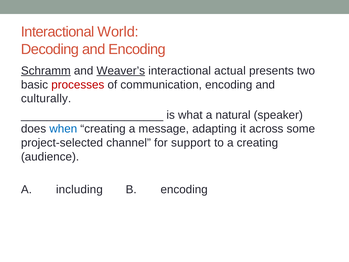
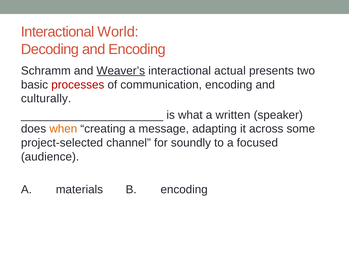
Schramm underline: present -> none (46, 71)
natural: natural -> written (233, 115)
when colour: blue -> orange (63, 129)
support: support -> soundly (191, 143)
a creating: creating -> focused (257, 143)
including: including -> materials (79, 189)
